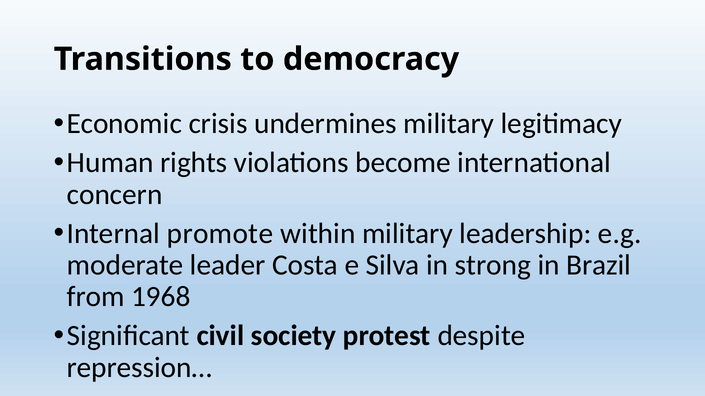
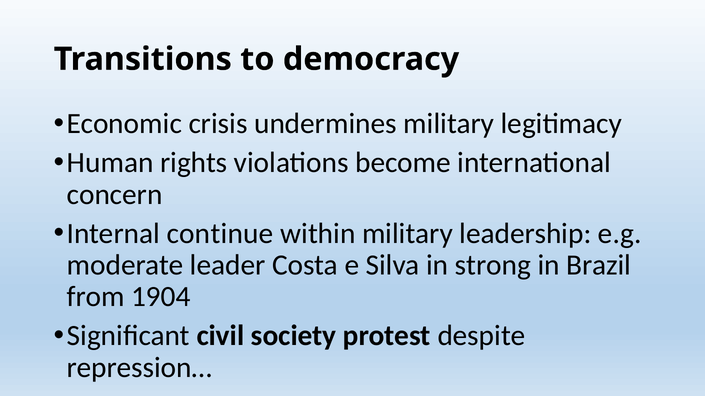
promote: promote -> continue (220, 234)
1968: 1968 -> 1904 (161, 297)
